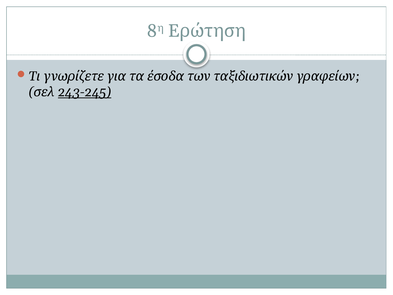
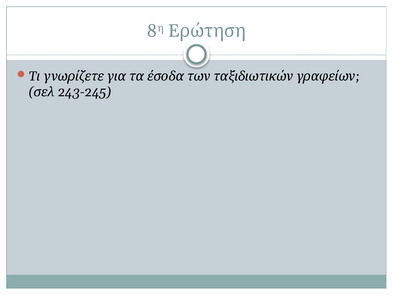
243-245 underline: present -> none (85, 92)
